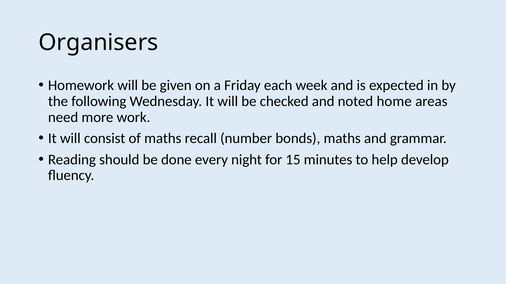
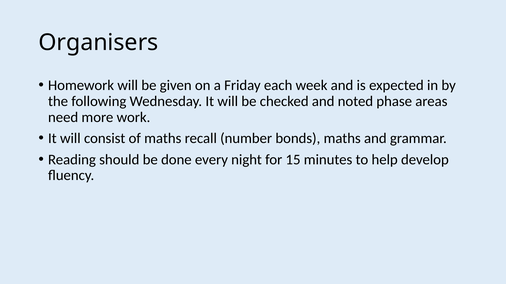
home: home -> phase (394, 101)
